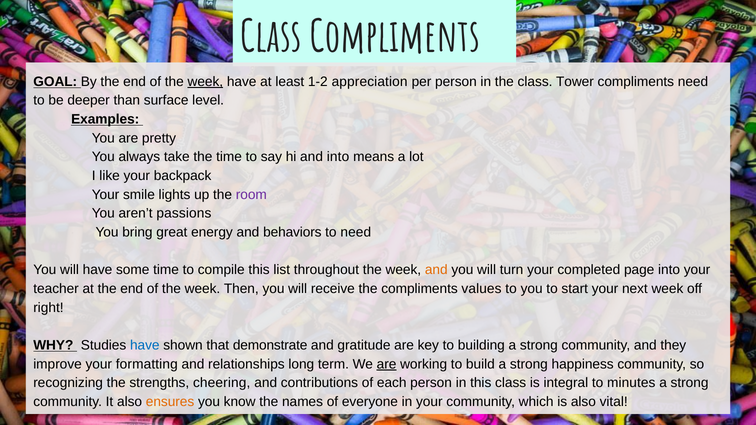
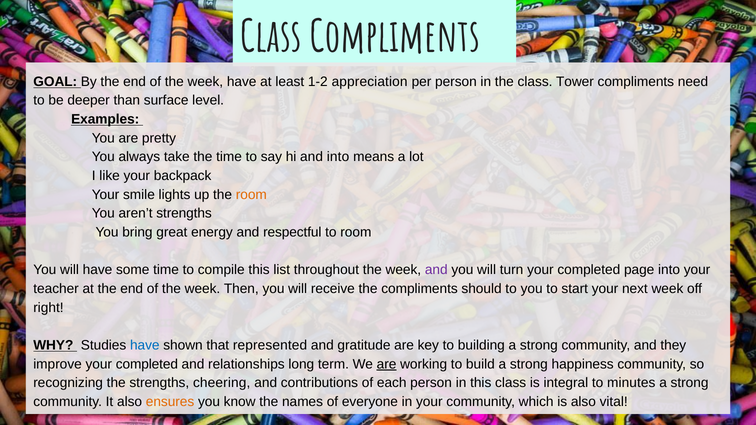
week underline: present -> none (205, 82)
room colour: purple -> orange (251, 195)
aren’t passions: passions -> strengths (184, 214)
behaviors: behaviors -> respectful (292, 232)
to need: need -> room (356, 232)
and colour: orange -> purple (436, 270)
values: values -> should (482, 289)
demonstrate: demonstrate -> represented (270, 345)
improve your formatting: formatting -> completed (147, 364)
